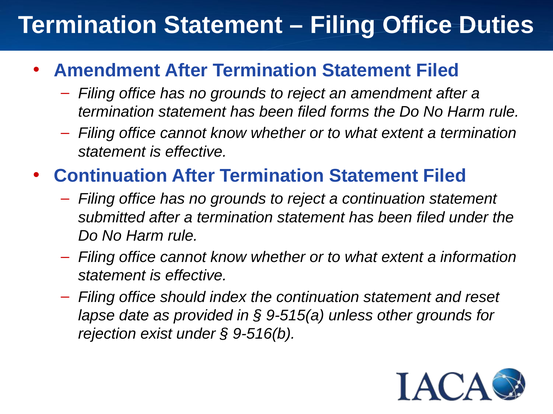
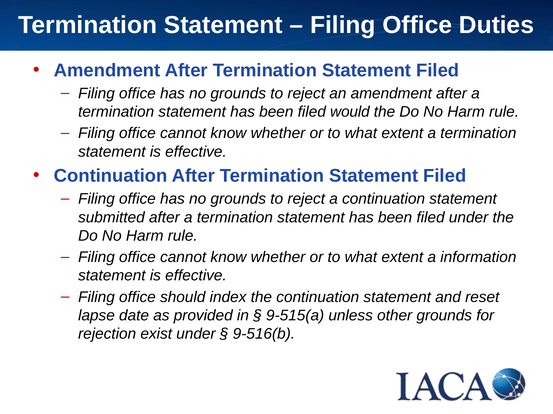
forms: forms -> would (350, 112)
